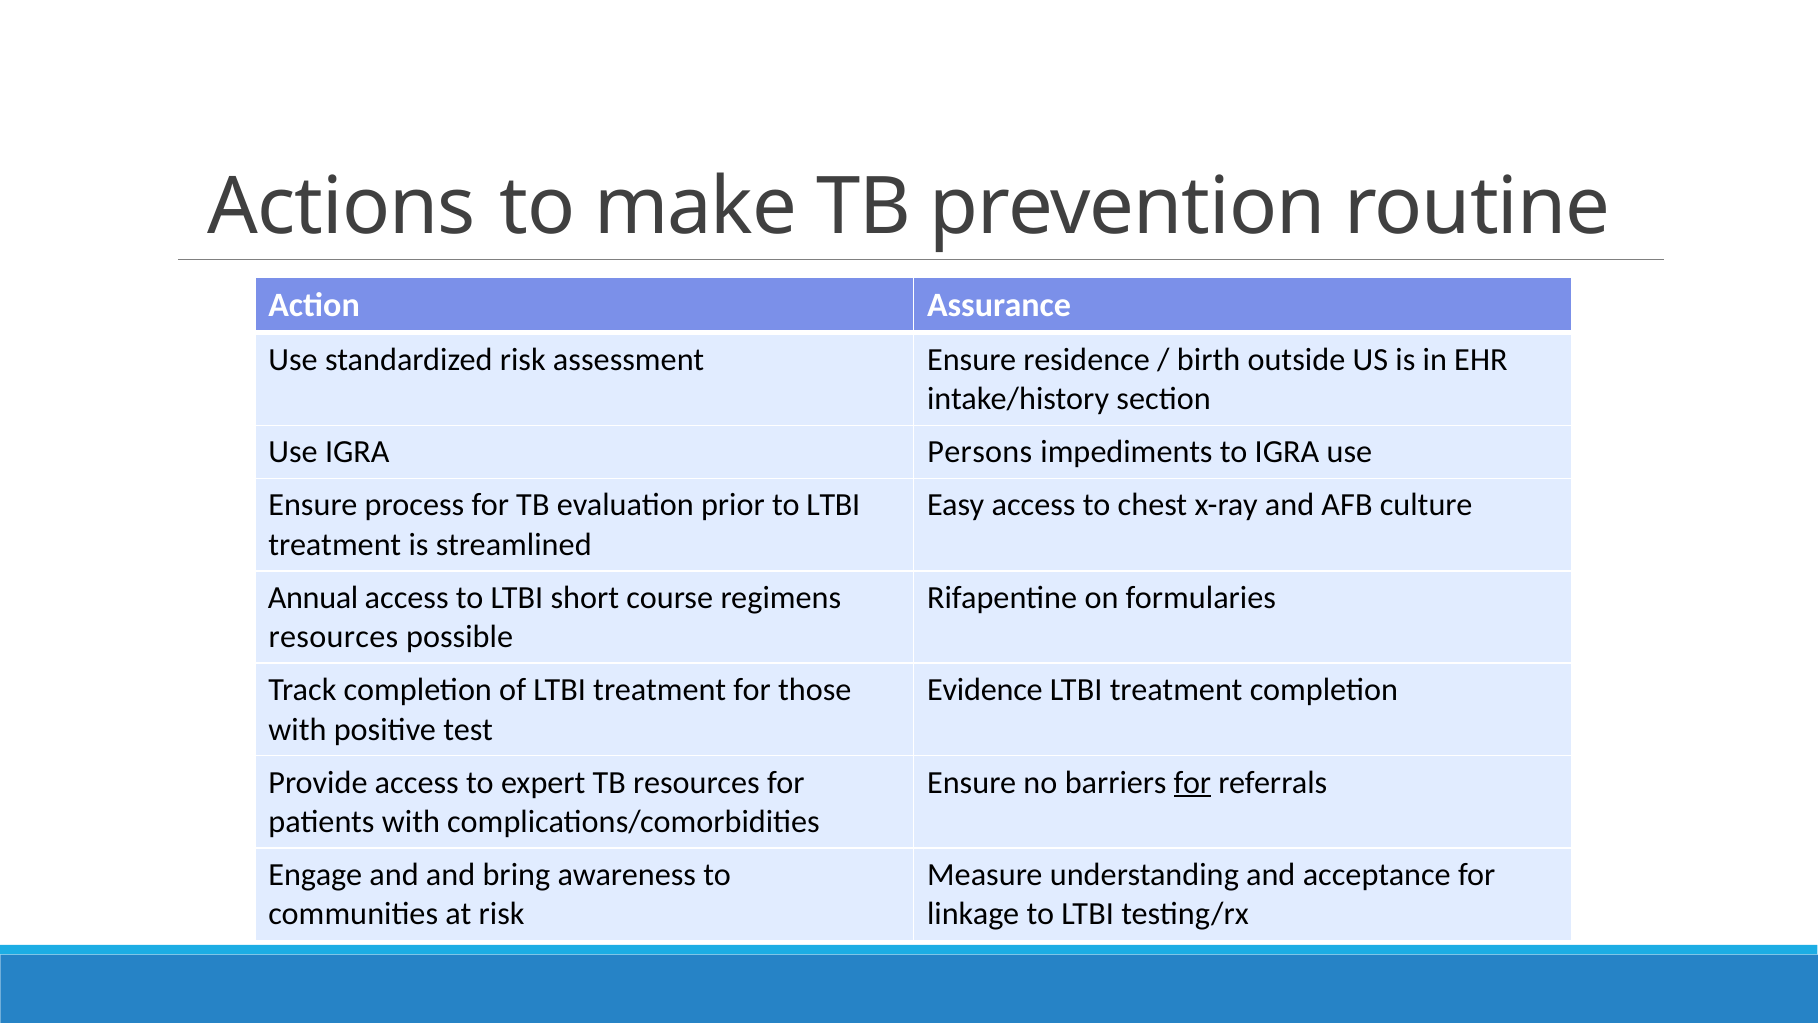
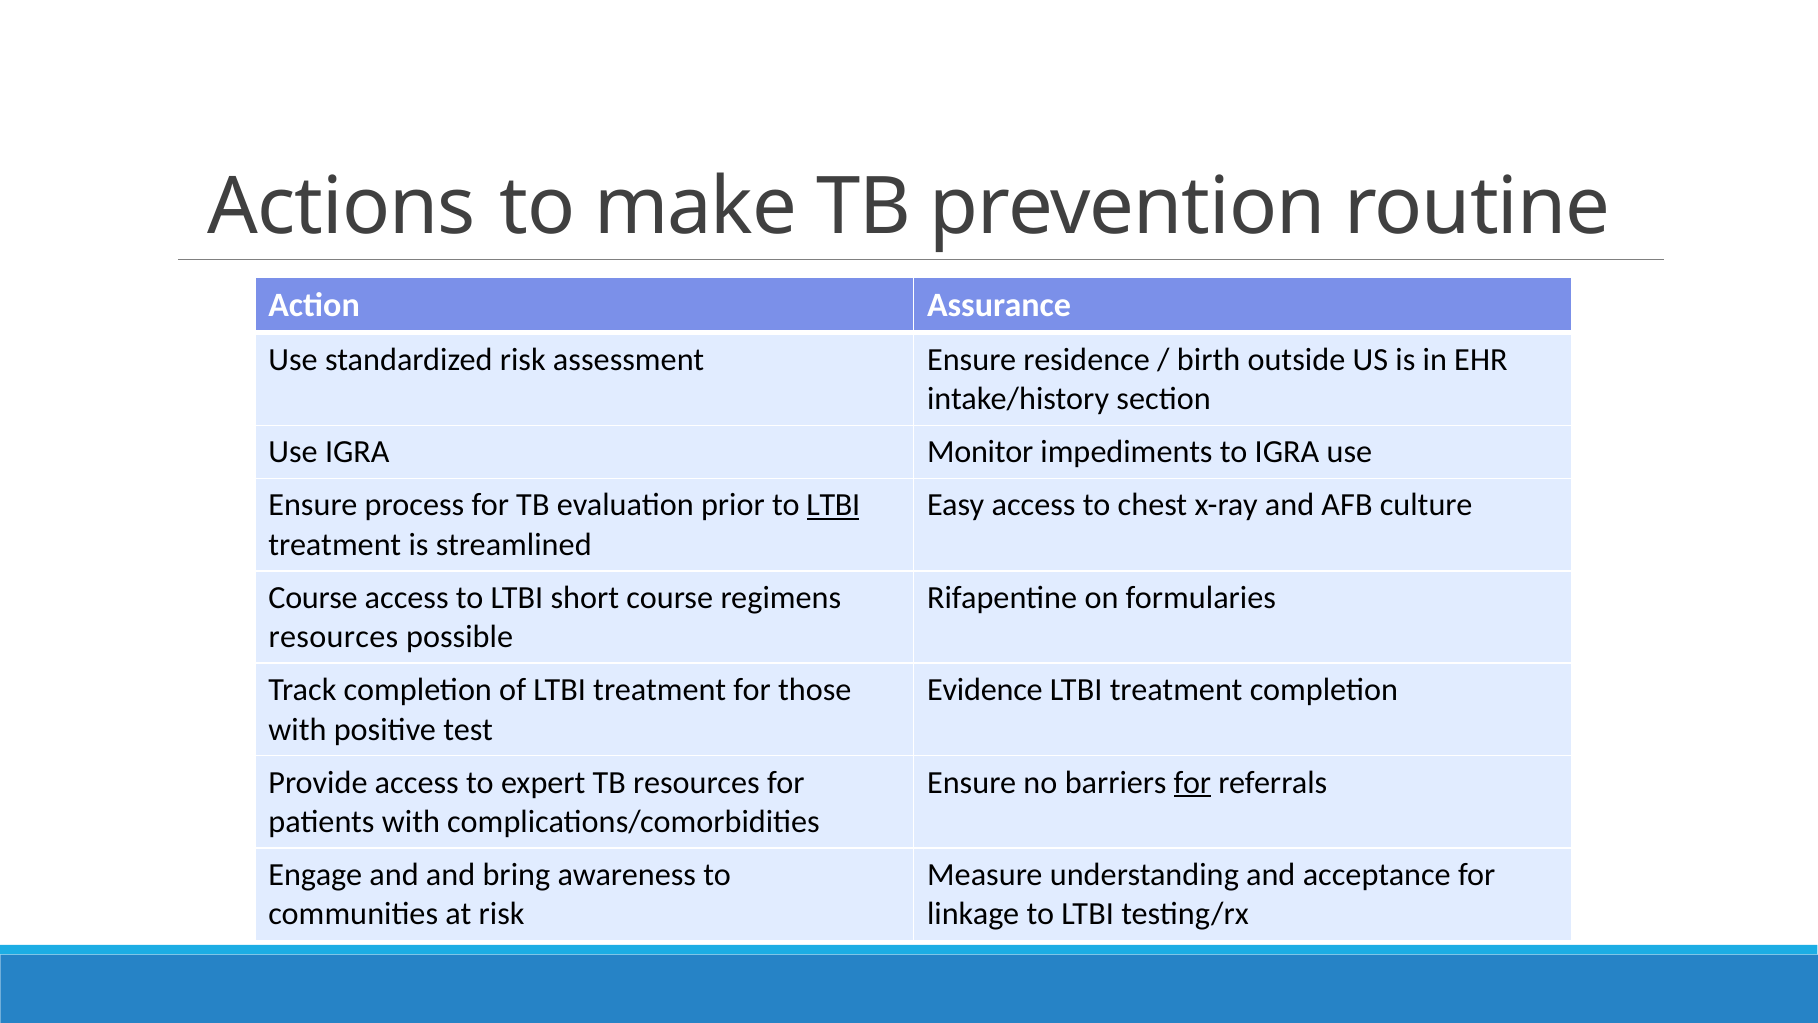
Persons: Persons -> Monitor (980, 452)
LTBI underline: none -> present (833, 505)
Annual: Annual -> Course (313, 597)
